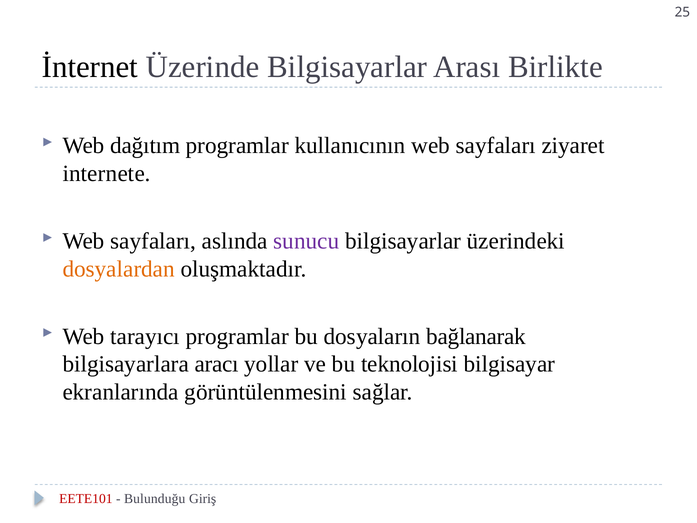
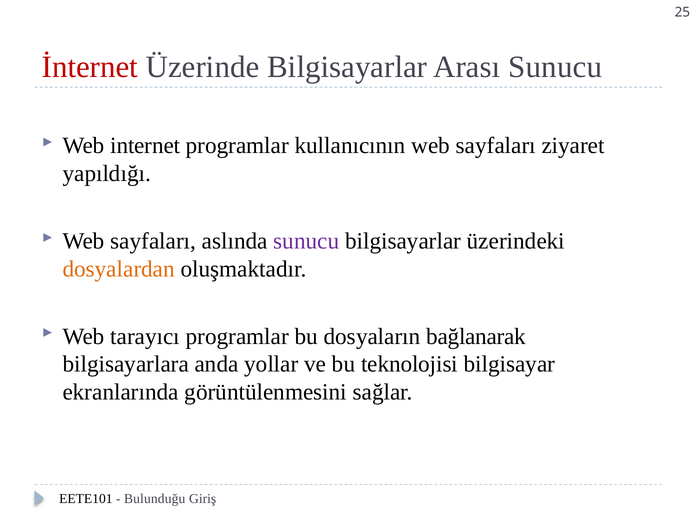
İnternet colour: black -> red (90, 67)
Arası Birlikte: Birlikte -> Sunucu (555, 67)
dağıtım: dağıtım -> internet (145, 146)
internete: internete -> yapıldığı (107, 174)
aracı: aracı -> anda (217, 364)
EETE101 colour: red -> black (86, 499)
